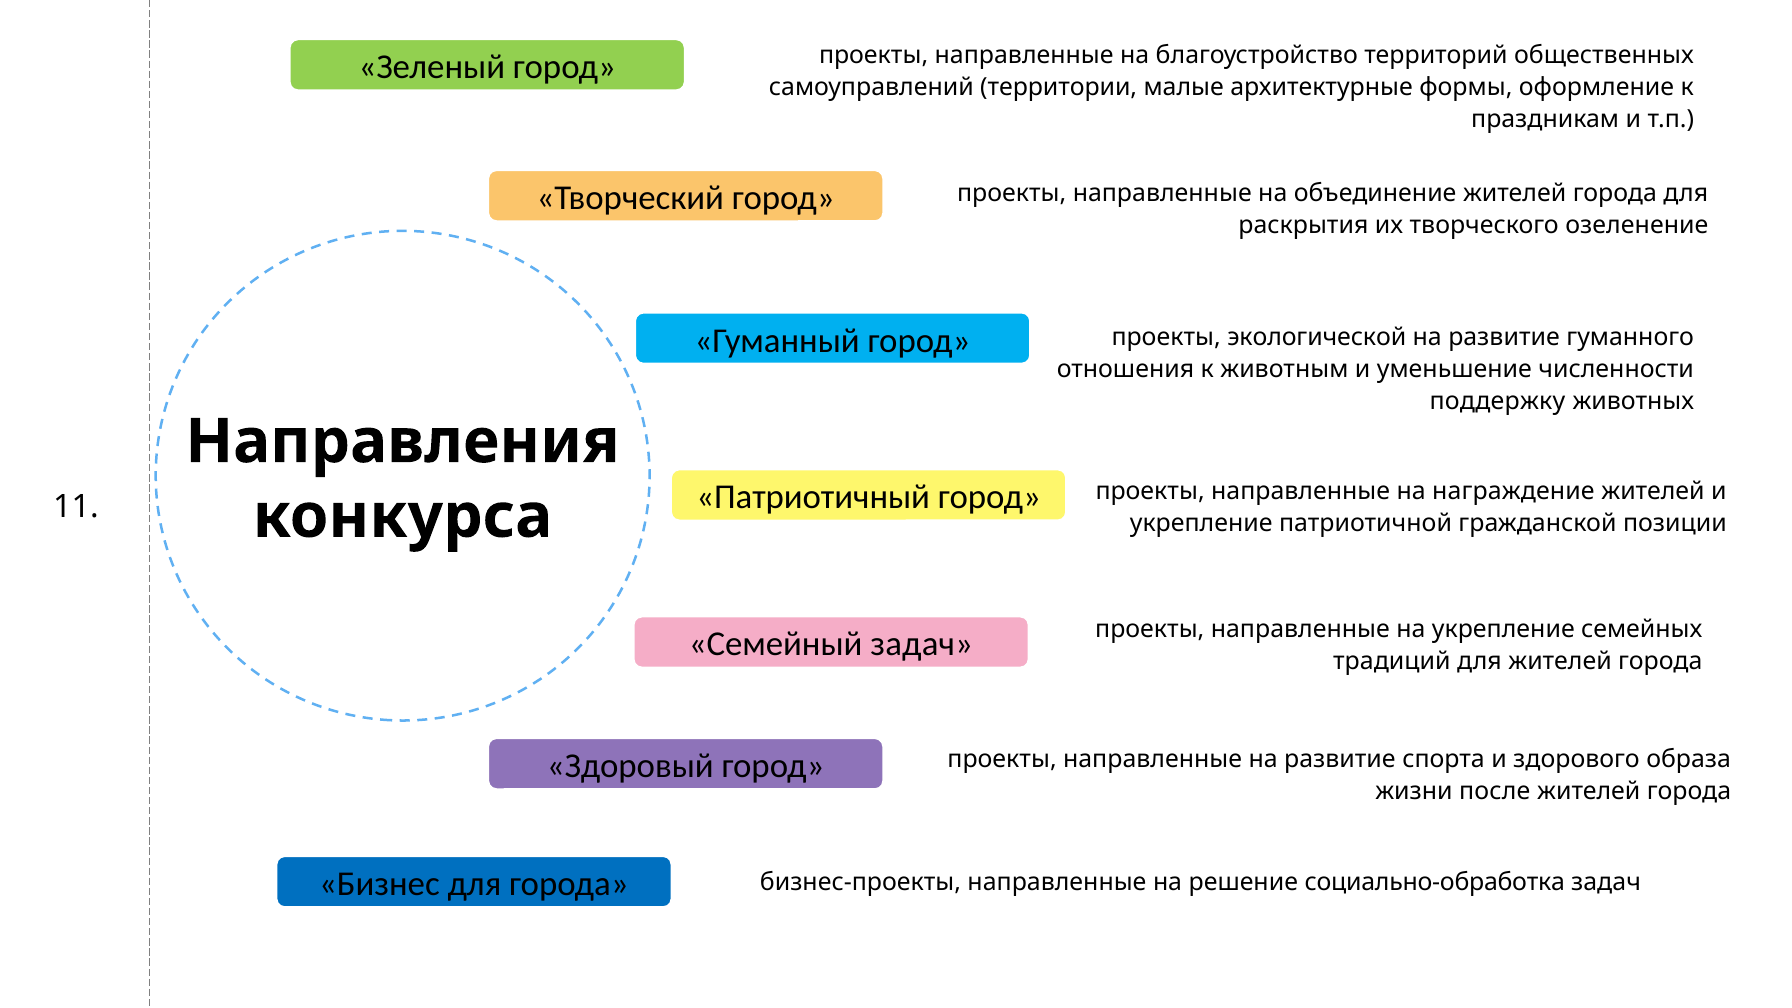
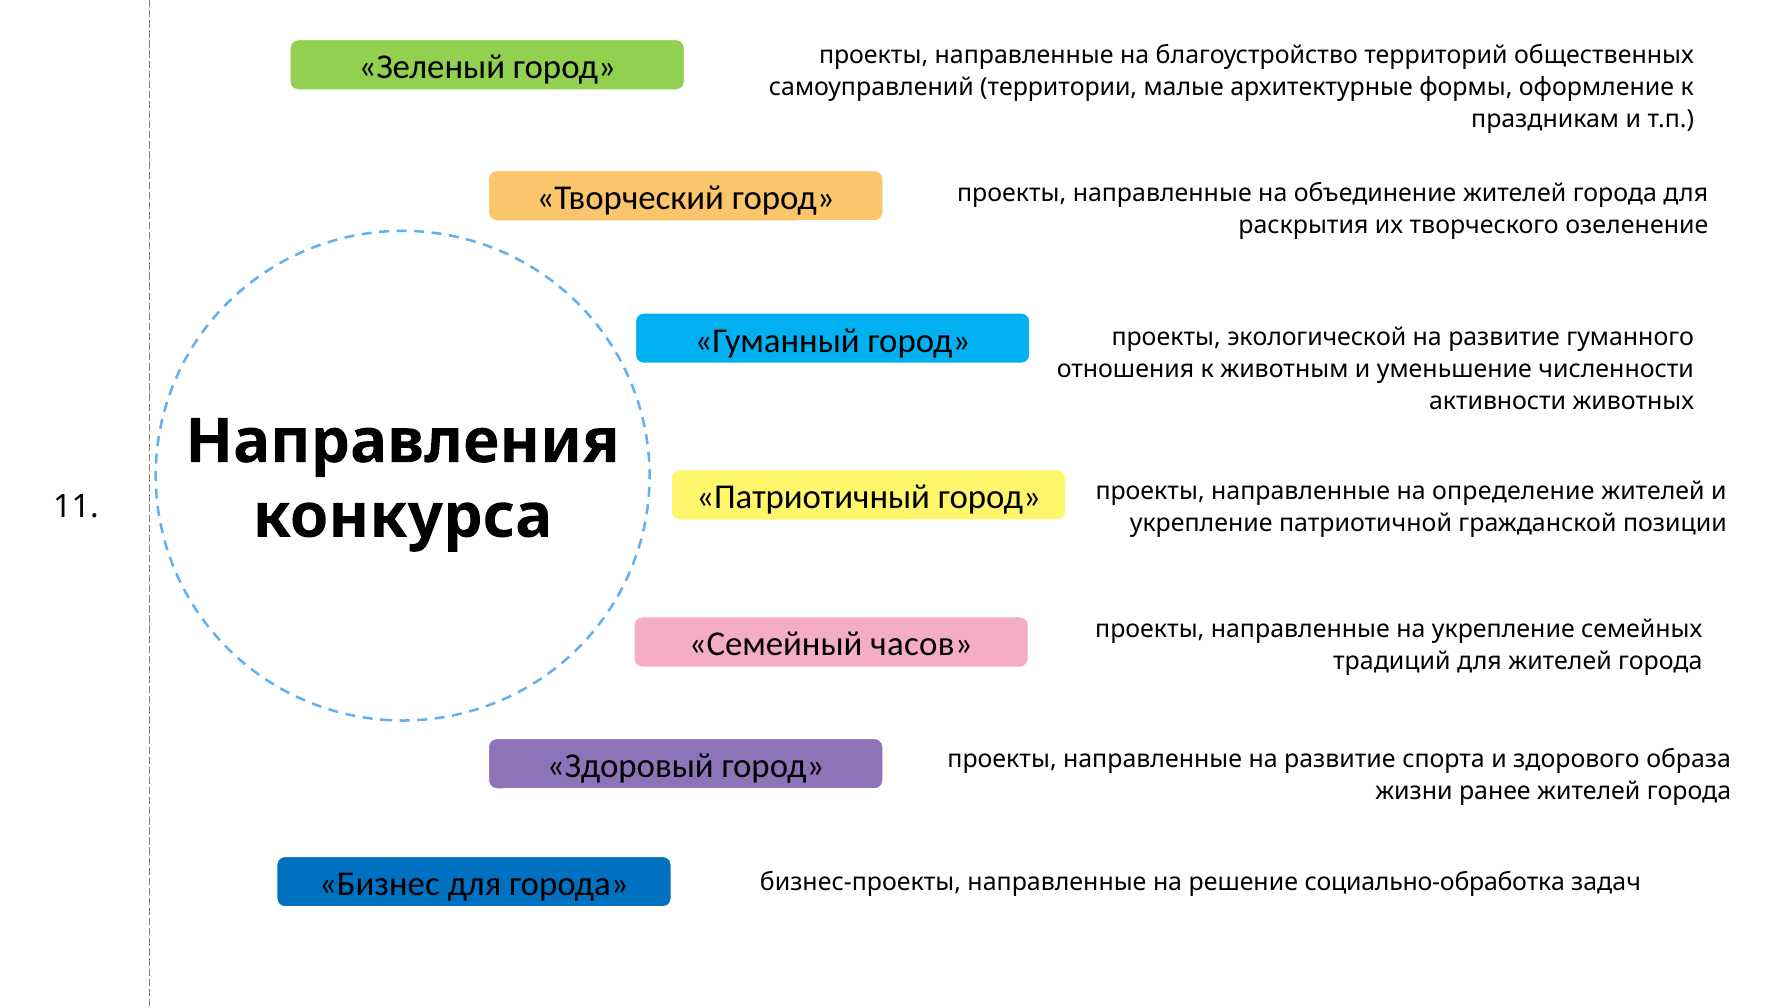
поддержку: поддержку -> активности (1498, 401)
награждение: награждение -> определение (1513, 492)
Семейный задач: задач -> часов (922, 644)
после: после -> ранее (1495, 791)
